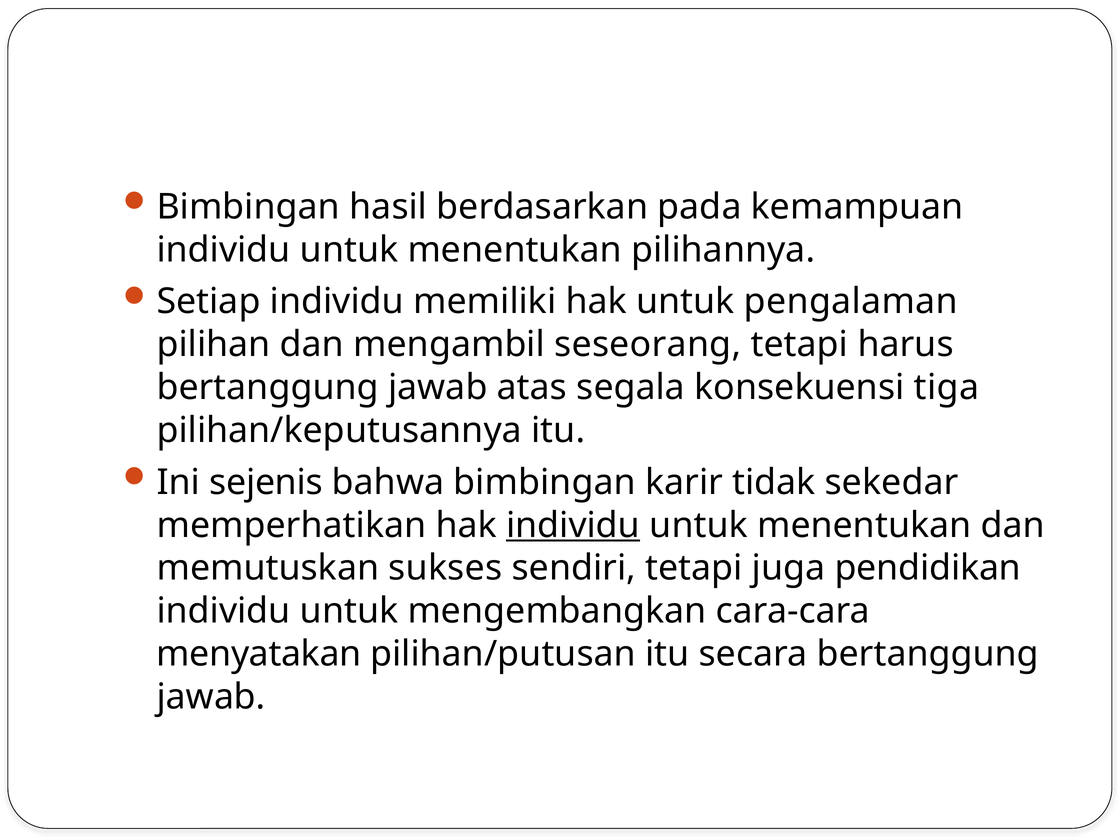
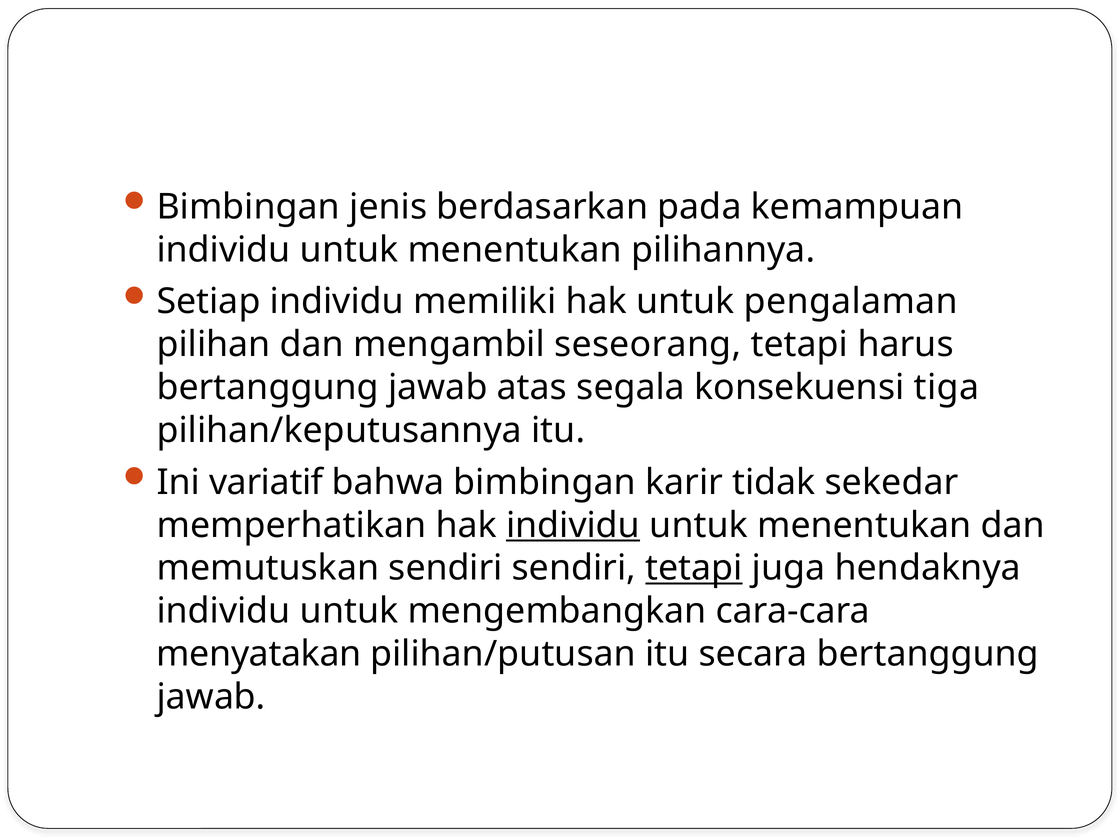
hasil: hasil -> jenis (388, 207)
sejenis: sejenis -> variatif (266, 482)
memutuskan sukses: sukses -> sendiri (445, 568)
tetapi underline: none -> present (694, 568)
pendidikan: pendidikan -> hendaknya (928, 568)
